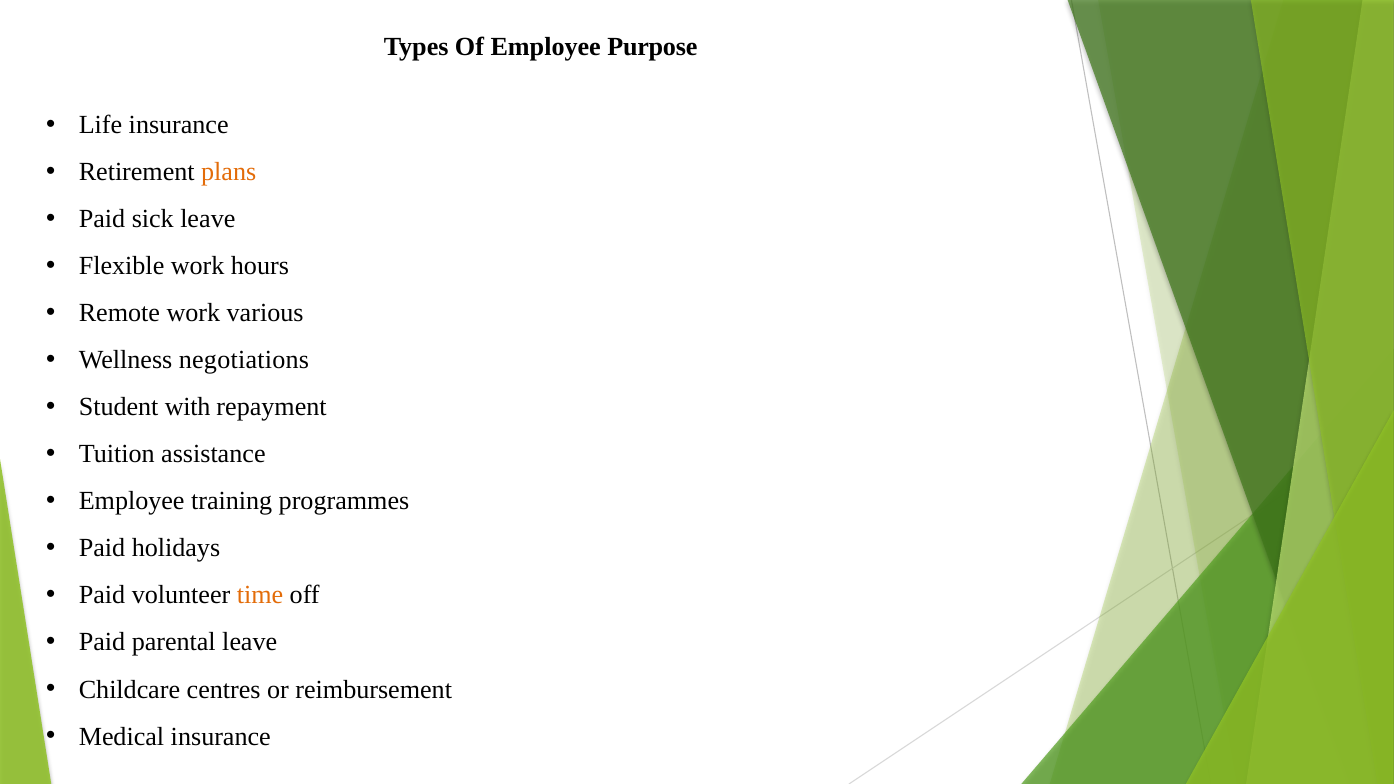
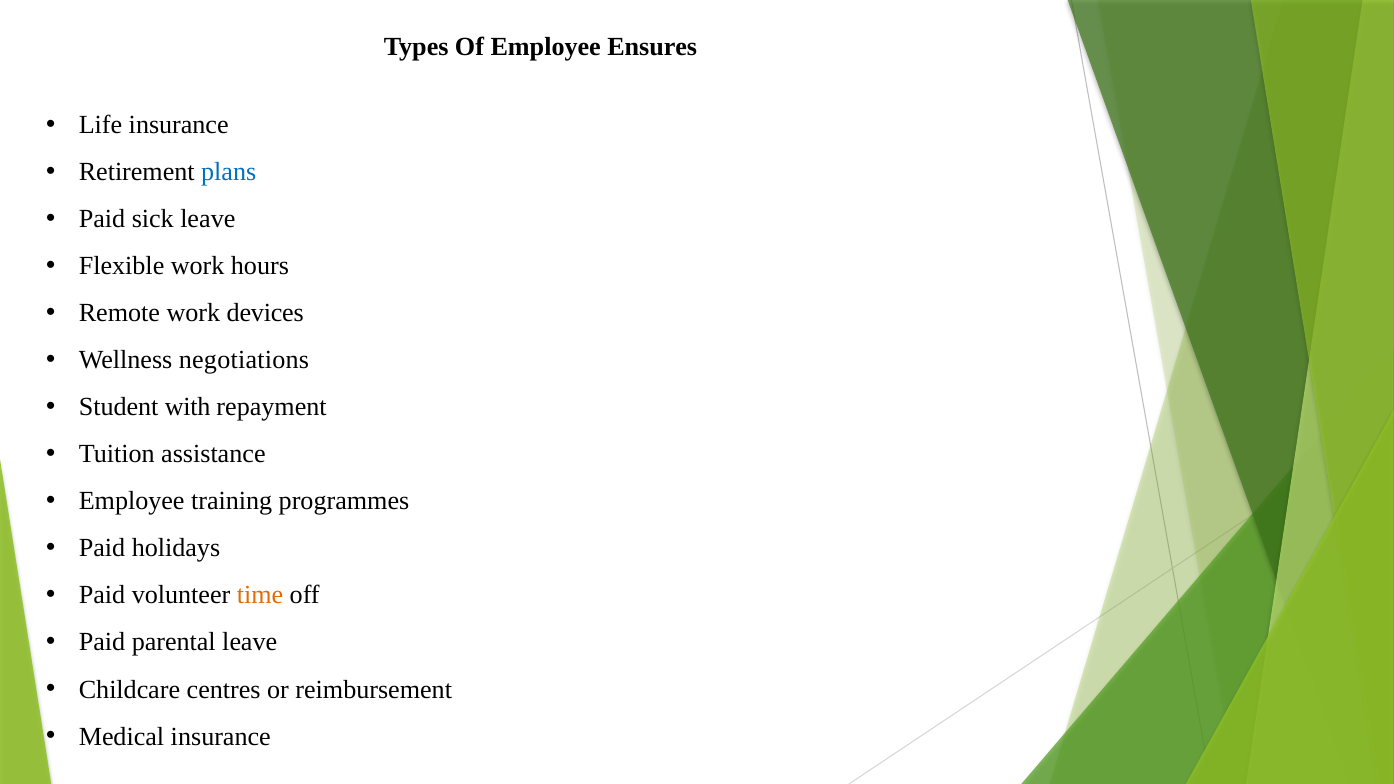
Purpose: Purpose -> Ensures (652, 47)
plans colour: orange -> blue (229, 172)
various: various -> devices (265, 313)
